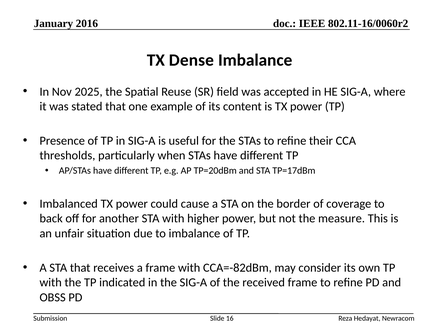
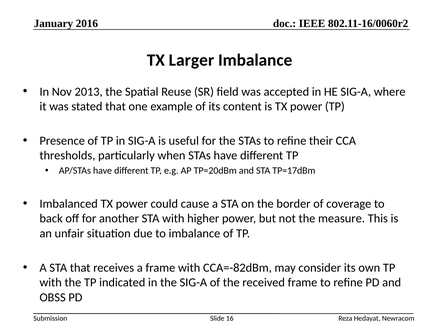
Dense: Dense -> Larger (191, 60)
2025: 2025 -> 2013 (89, 92)
